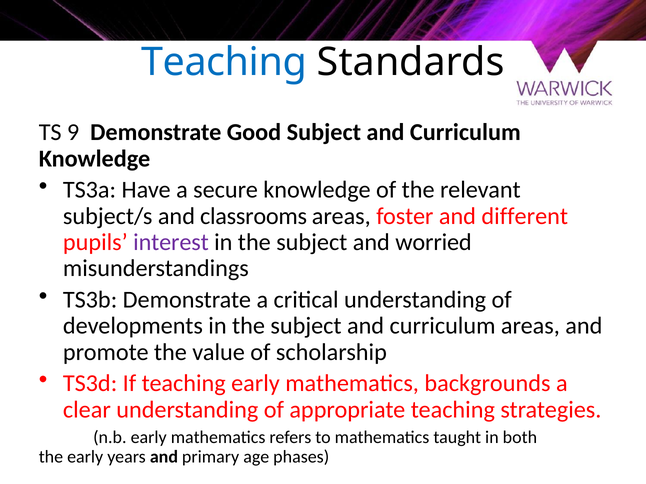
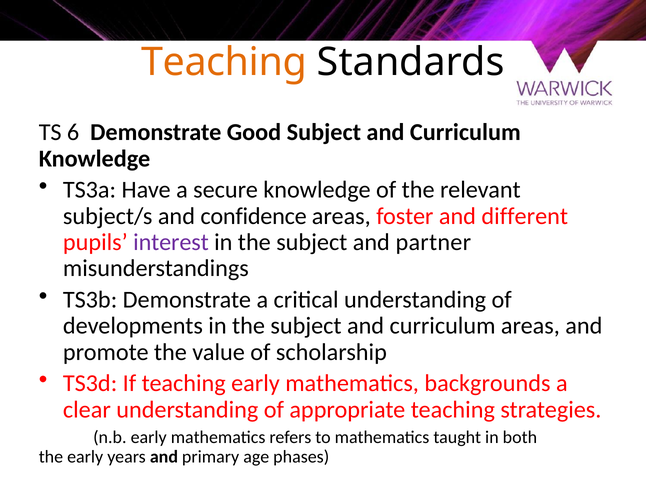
Teaching colour: blue -> orange (224, 63)
9: 9 -> 6 (73, 133)
classrooms: classrooms -> confidence (254, 216)
worried: worried -> partner (433, 242)
